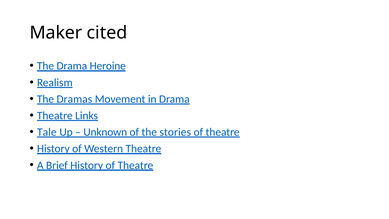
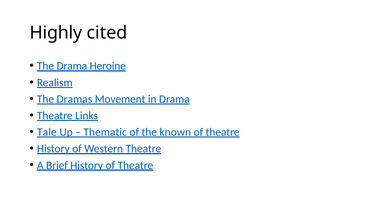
Maker: Maker -> Highly (56, 33)
Unknown: Unknown -> Thematic (105, 132)
stories: stories -> known (175, 132)
